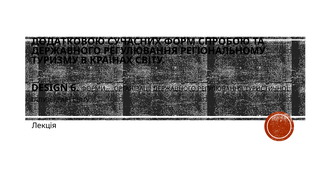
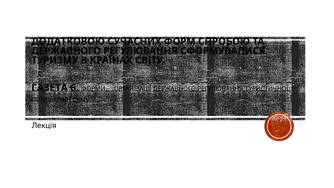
РЕГІОНАЛЬНОМУ: РЕГІОНАЛЬНОМУ -> СФОРМУВАЛИСЯ (223, 51)
DESIGN: DESIGN -> ГАЗЕТА (50, 88)
